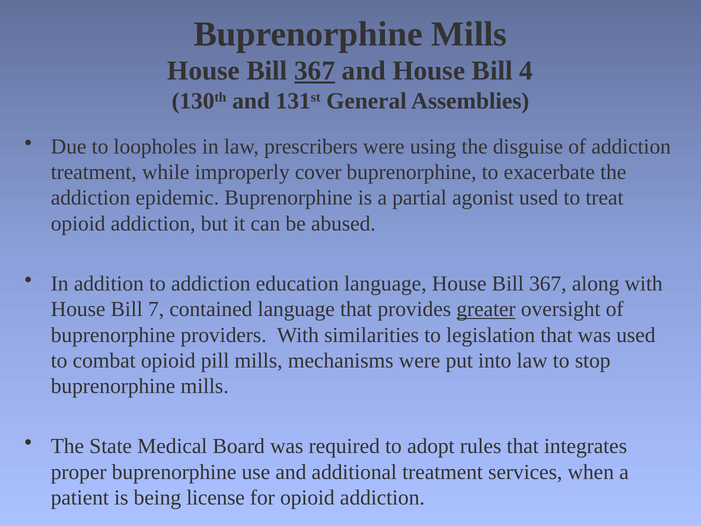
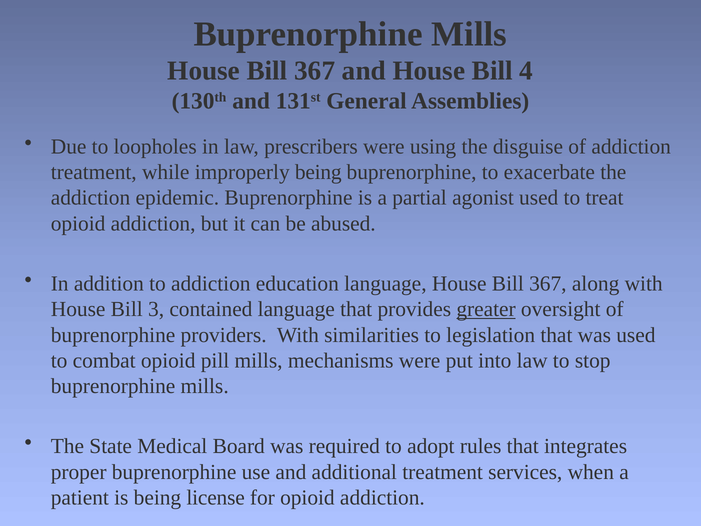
367 underline: present -> none (315, 71)
improperly cover: cover -> being (318, 172)
7: 7 -> 3 (156, 309)
